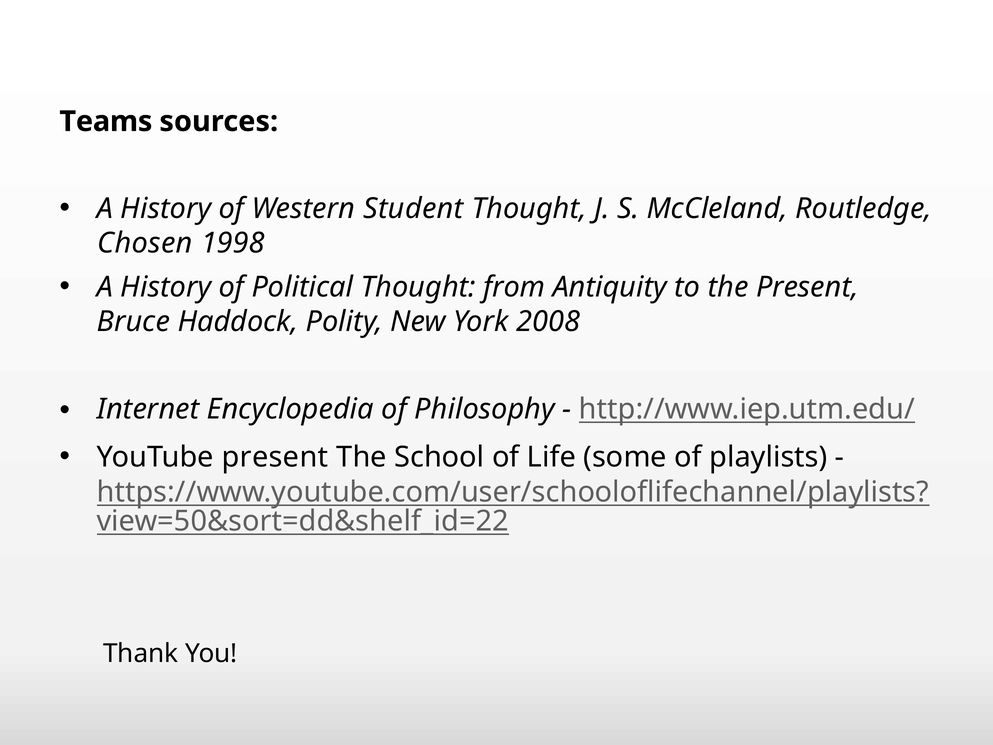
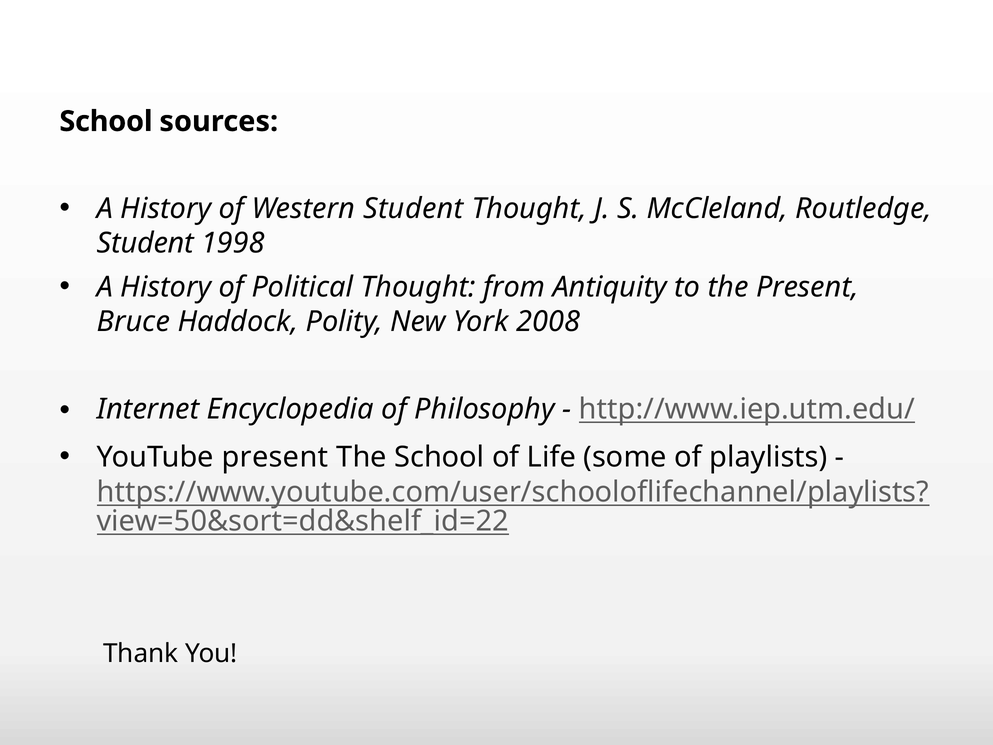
Teams: Teams -> School (106, 121)
Chosen: Chosen -> Student (145, 243)
